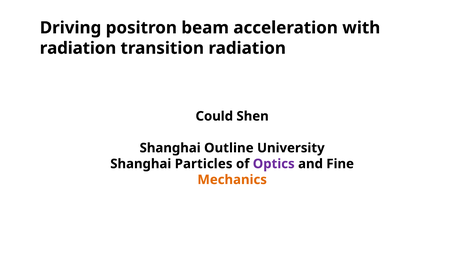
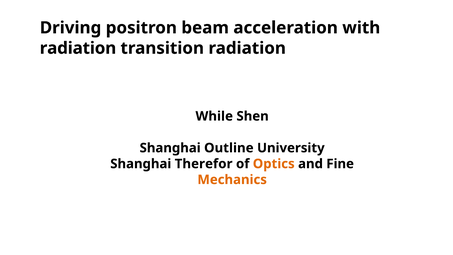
Could: Could -> While (214, 116)
Particles: Particles -> Therefor (204, 164)
Optics colour: purple -> orange (274, 164)
